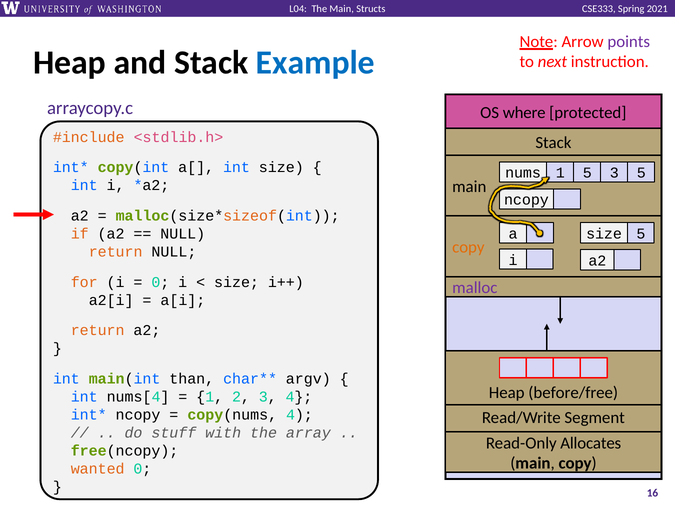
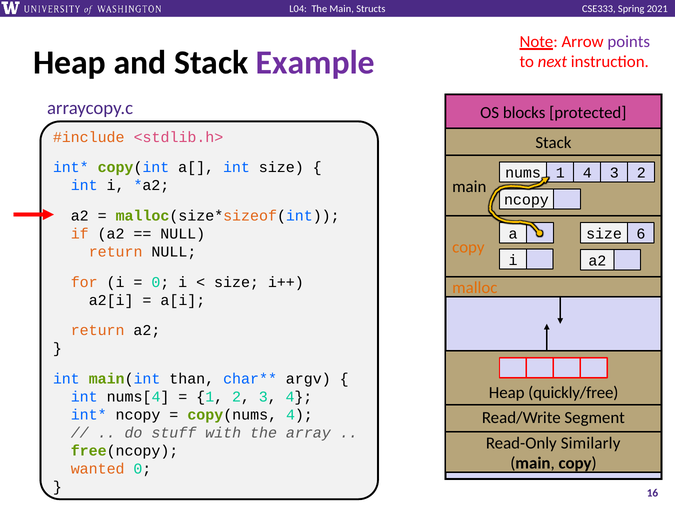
Example colour: blue -> purple (315, 63)
where: where -> blocks (524, 113)
1 5: 5 -> 4 (587, 173)
3 5: 5 -> 2 (641, 173)
size 5: 5 -> 6 (641, 234)
malloc colour: purple -> orange (475, 288)
before/free: before/free -> quickly/free (573, 393)
Allocates: Allocates -> Similarly (591, 443)
